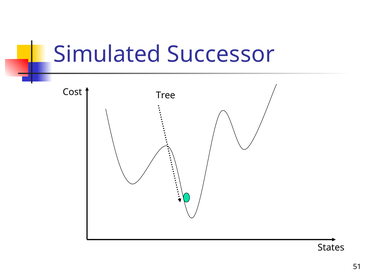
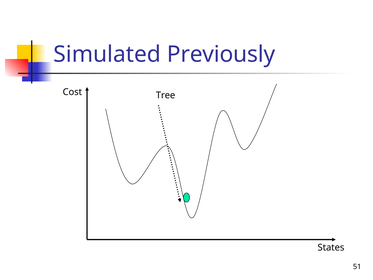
Successor: Successor -> Previously (221, 54)
